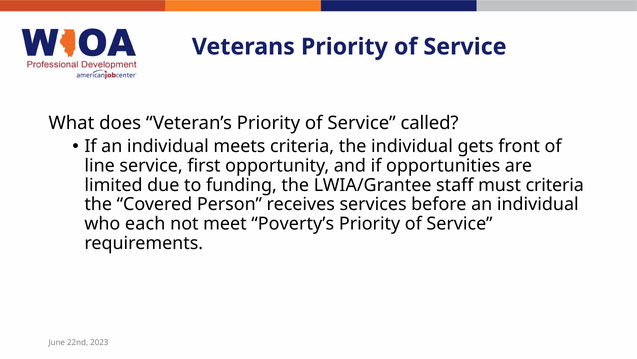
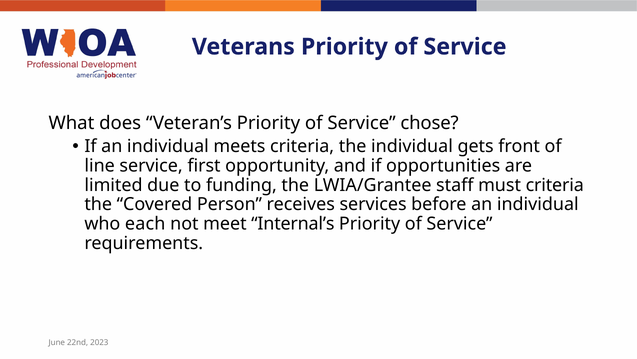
called: called -> chose (430, 123)
Poverty’s: Poverty’s -> Internal’s (293, 224)
